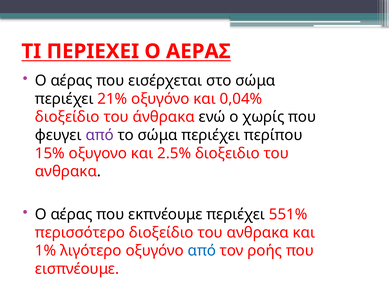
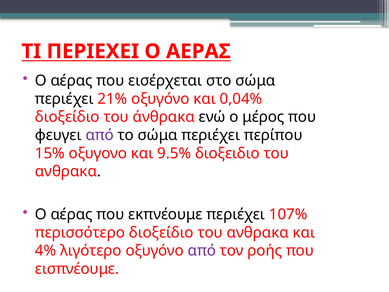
χωρίς: χωρίς -> μέρος (263, 117)
2.5%: 2.5% -> 9.5% (174, 153)
551%: 551% -> 107% (288, 214)
1%: 1% -> 4% (46, 250)
από colour: blue -> purple (202, 250)
